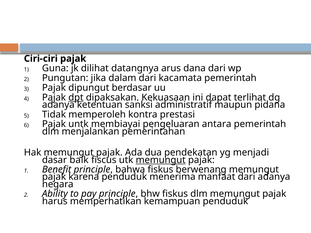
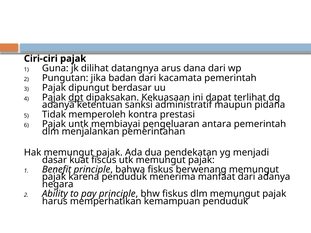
dalam: dalam -> badan (122, 78)
baik: baik -> kuat (79, 160)
memungut underline: present -> none (161, 160)
